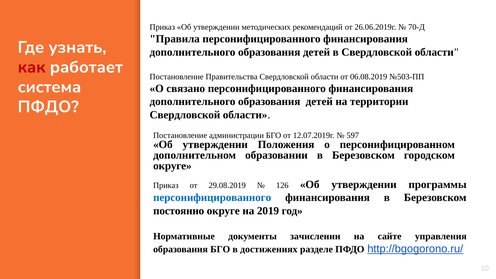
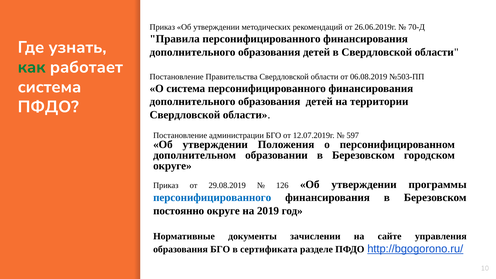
как colour: red -> green (32, 67)
О связано: связано -> система (186, 88)
достижениях: достижениях -> сертификата (269, 249)
